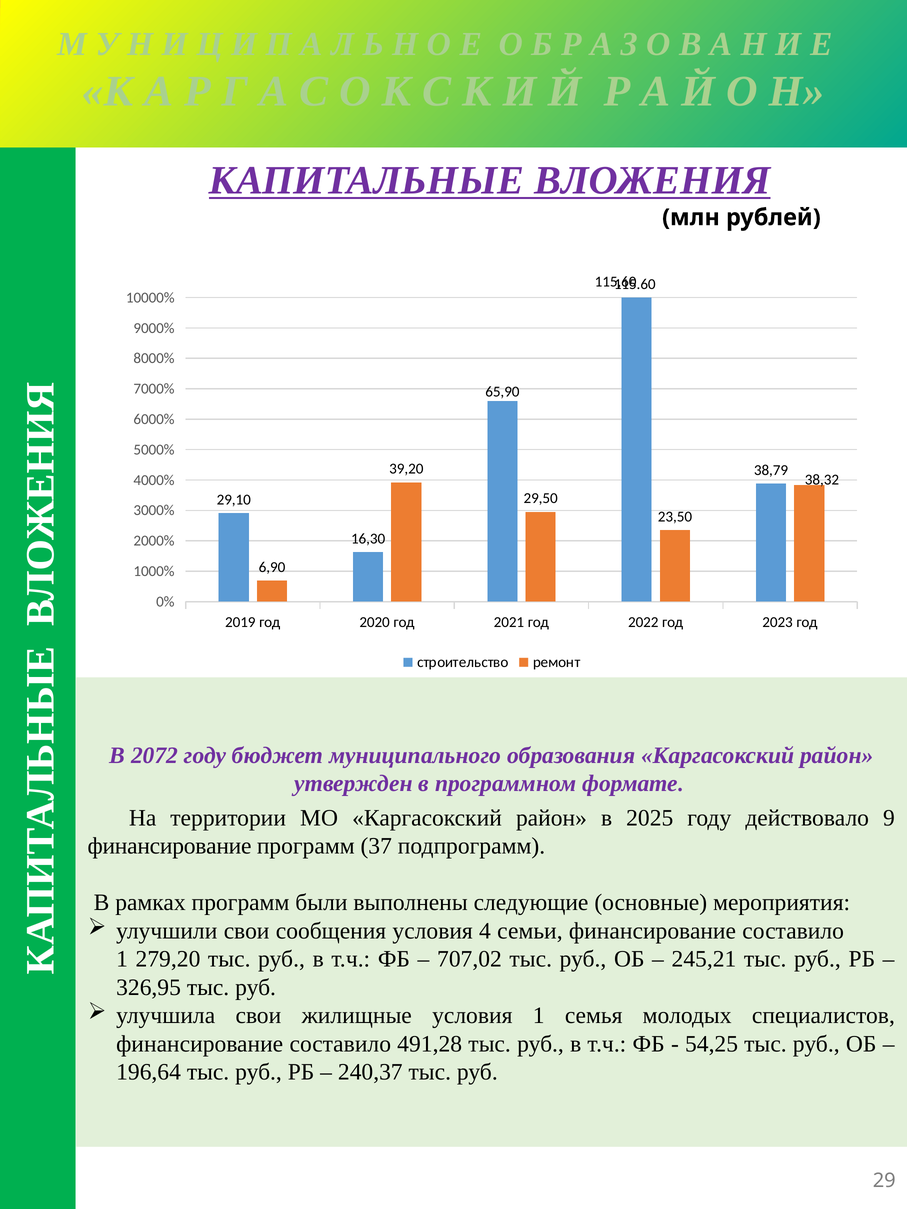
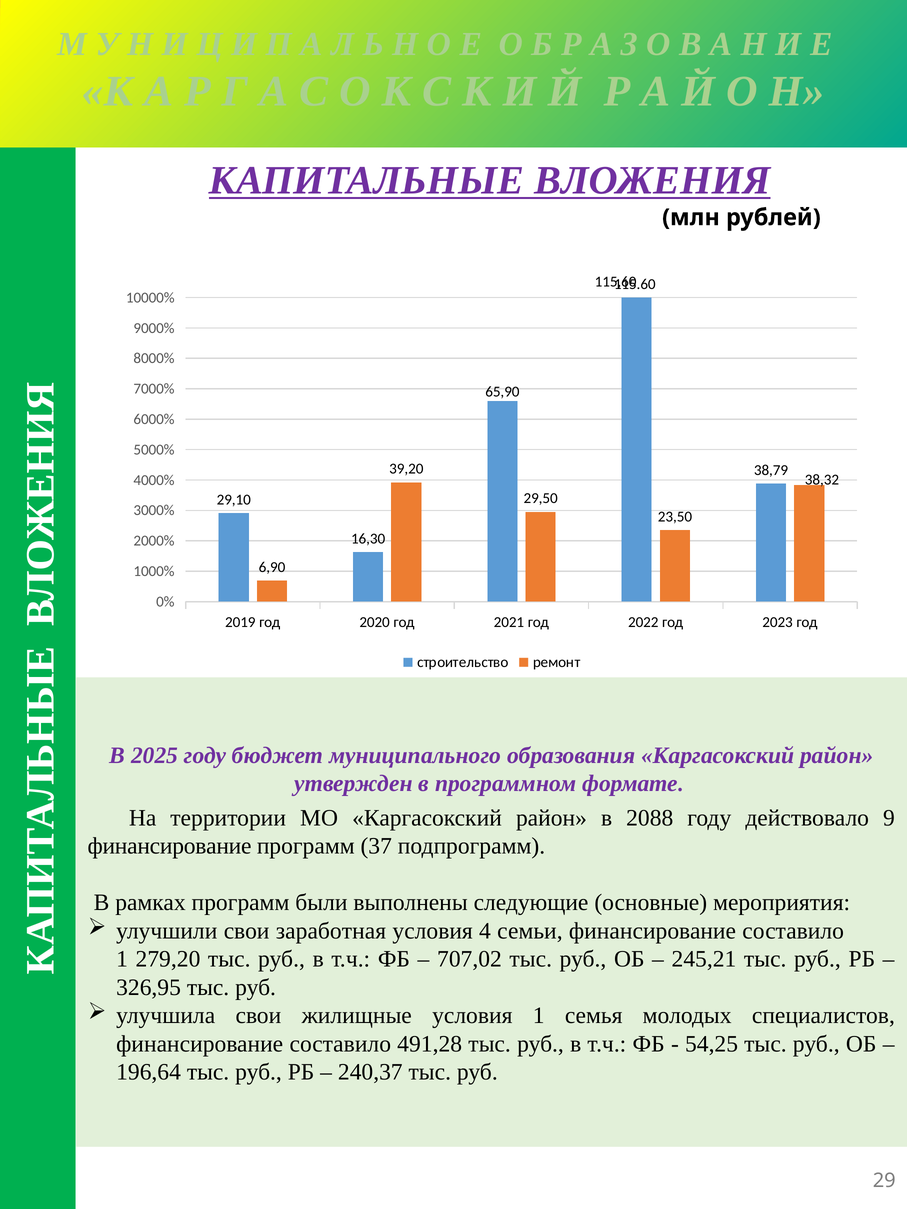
2072: 2072 -> 2025 (155, 756)
2025: 2025 -> 2088 (650, 818)
сообщения: сообщения -> заработная (331, 931)
